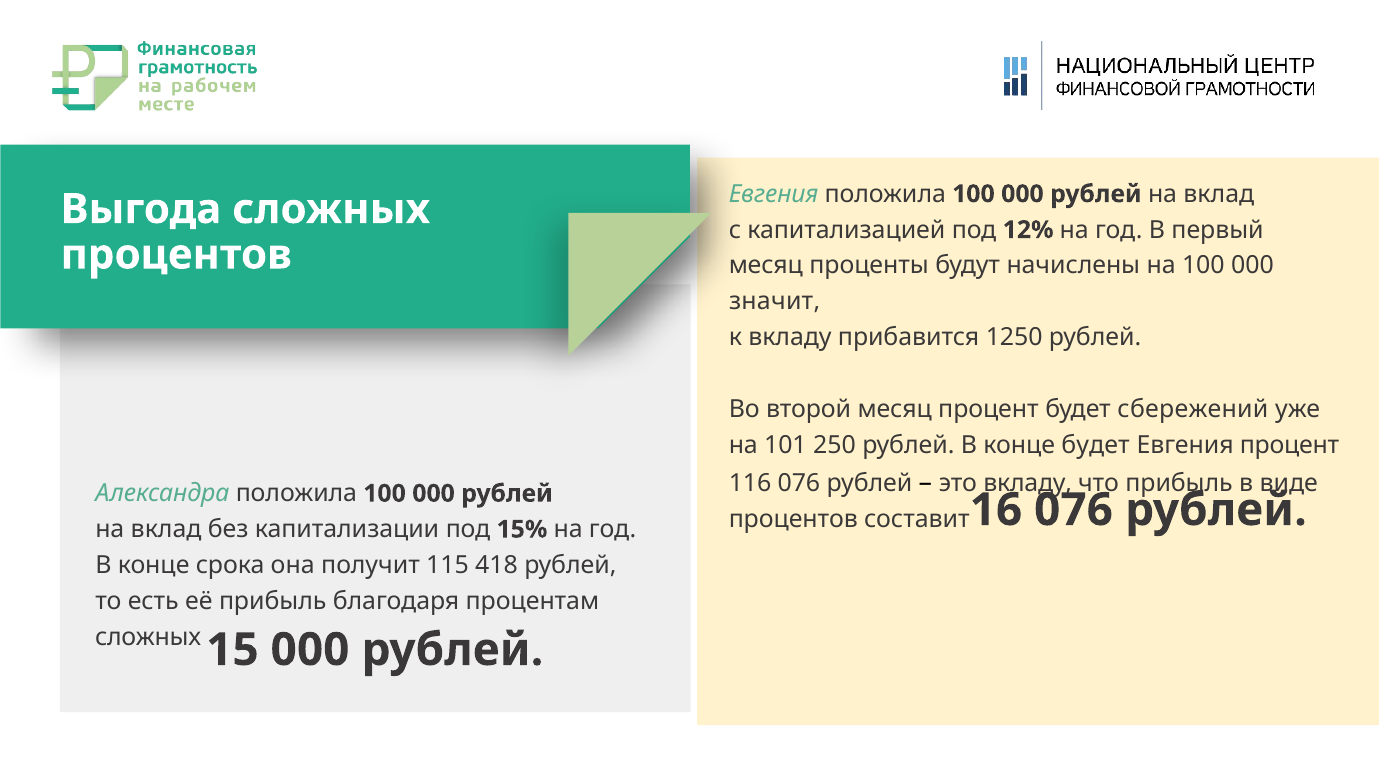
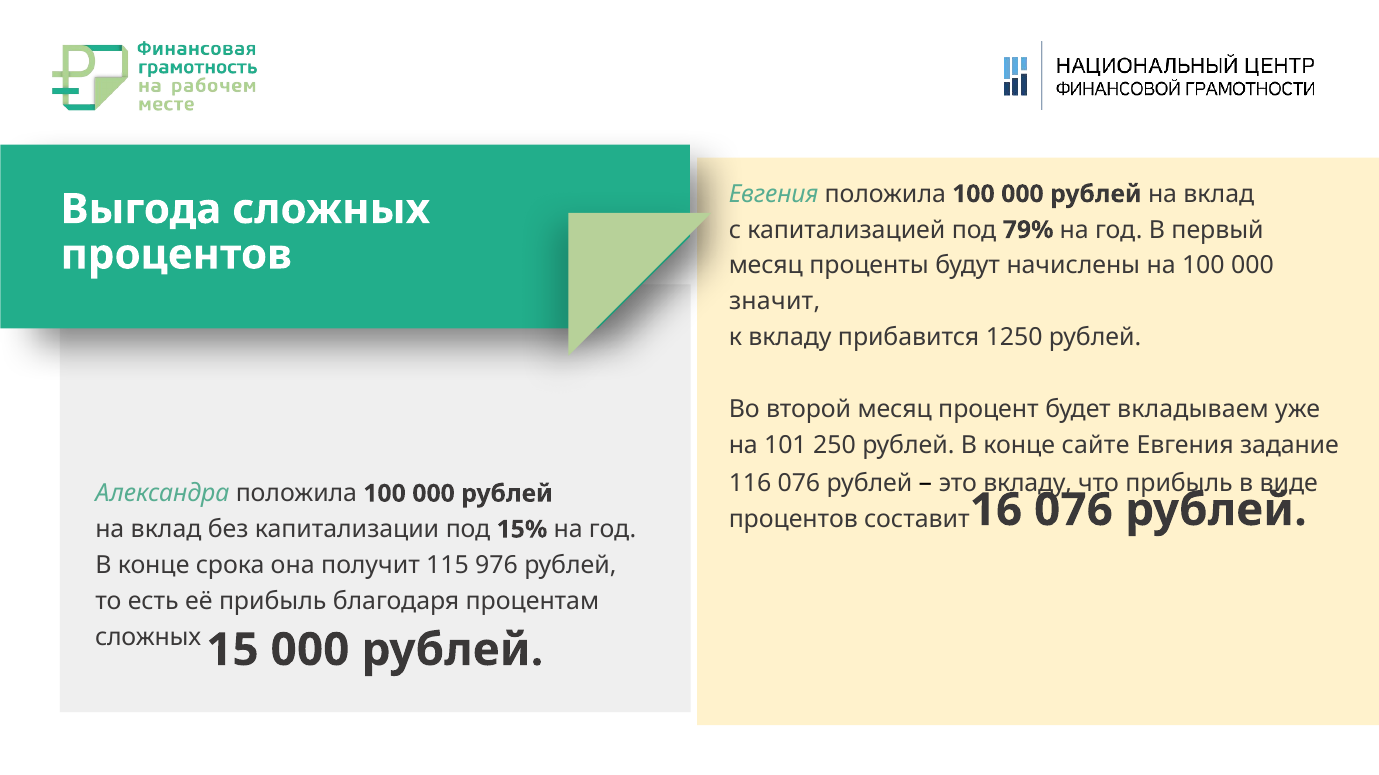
12%: 12% -> 79% (1028, 230)
сбережений: сбережений -> вкладываем (1193, 409)
конце будет: будет -> сайте (1096, 445)
Евгения процент: процент -> задание (1289, 445)
418: 418 -> 976 (496, 566)
